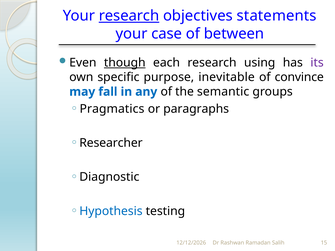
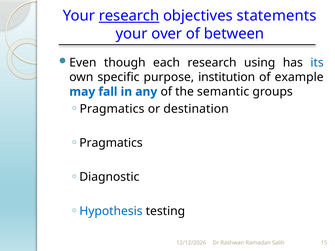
case: case -> over (167, 34)
though underline: present -> none (125, 63)
its colour: purple -> blue (317, 63)
inevitable: inevitable -> institution (227, 77)
convince: convince -> example (299, 77)
paragraphs: paragraphs -> destination (196, 109)
Researcher: Researcher -> Pragmatics (111, 143)
